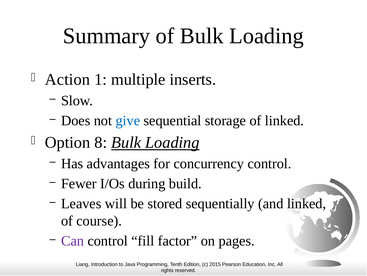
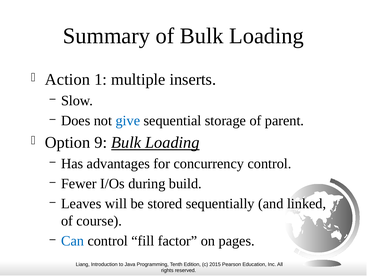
of linked: linked -> parent (285, 120)
8: 8 -> 9 (101, 142)
Can colour: purple -> blue (73, 240)
